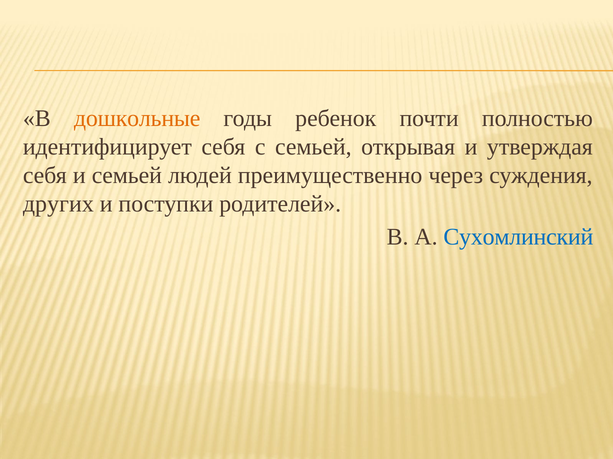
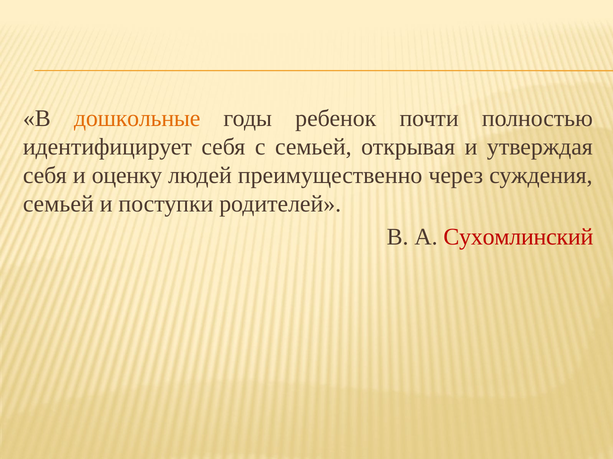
и семьей: семьей -> оценку (127, 176)
других: других -> семьей (58, 204)
Сухомлинский colour: blue -> red (518, 237)
